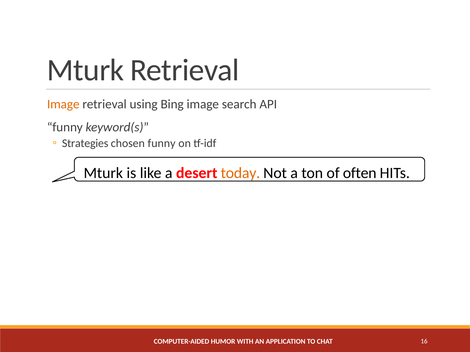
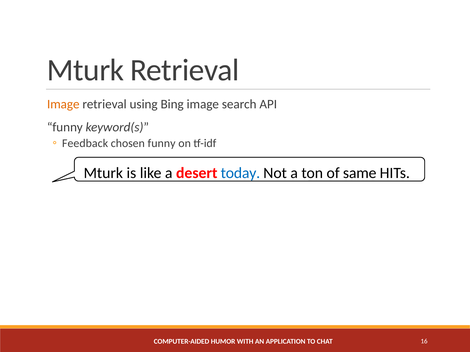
Strategies: Strategies -> Feedback (85, 143)
today colour: orange -> blue (240, 173)
often: often -> same (360, 173)
